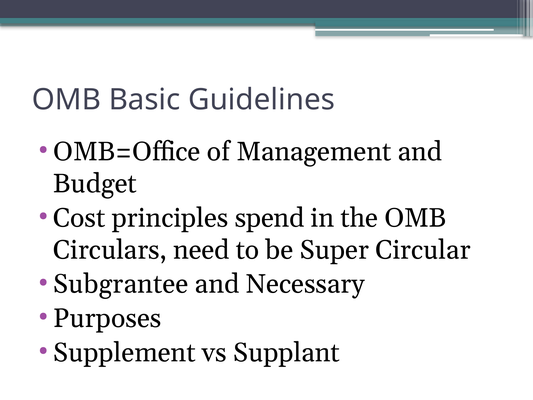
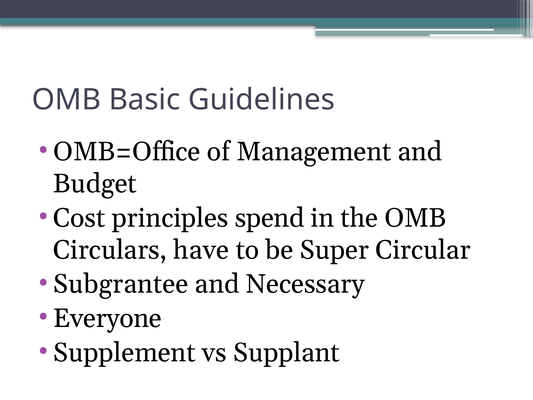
need: need -> have (201, 250)
Purposes: Purposes -> Everyone (107, 318)
